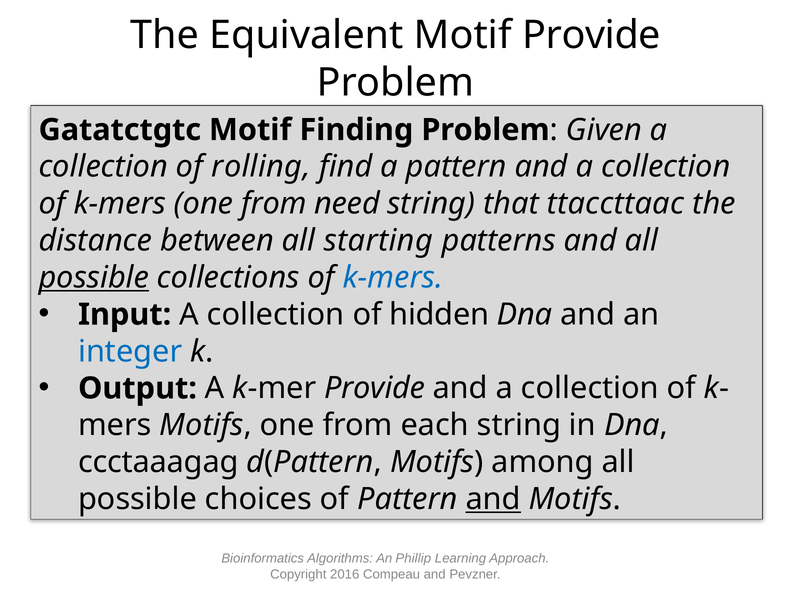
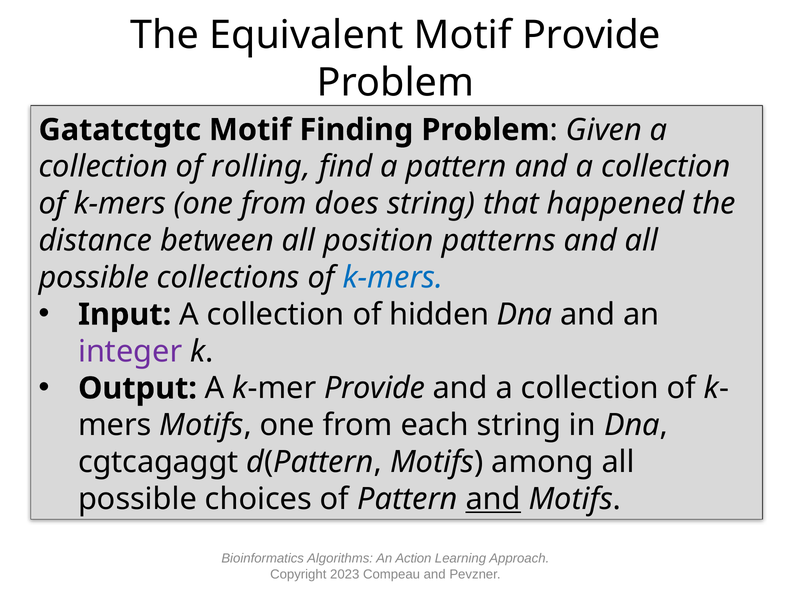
need: need -> does (347, 204)
ttaccttaac: ttaccttaac -> happened (616, 204)
starting: starting -> position (378, 241)
possible underline: present -> none (94, 278)
integer colour: blue -> purple (130, 352)
ccctaaagag: ccctaaagag -> cgtcagaggt (158, 462)
Phillip: Phillip -> Action (413, 559)
2016: 2016 -> 2023 (345, 574)
